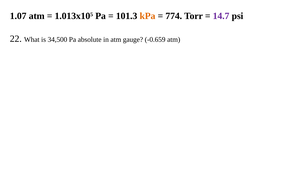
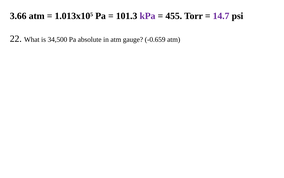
1.07: 1.07 -> 3.66 (18, 16)
kPa colour: orange -> purple (148, 16)
774: 774 -> 455 (174, 16)
